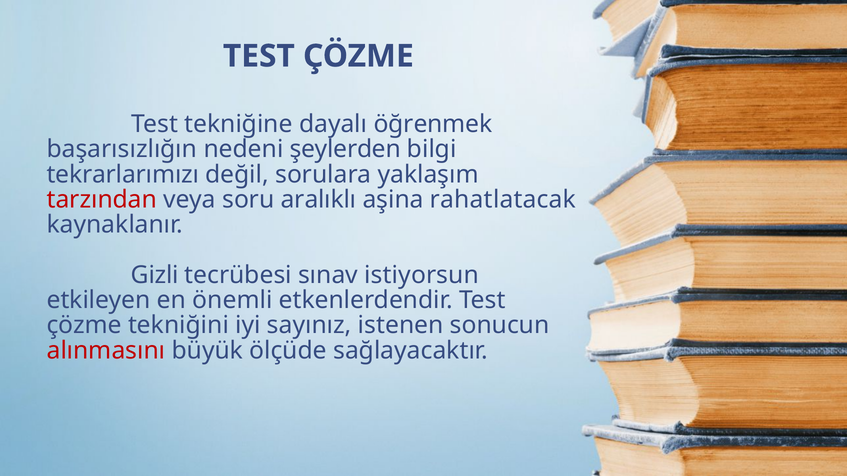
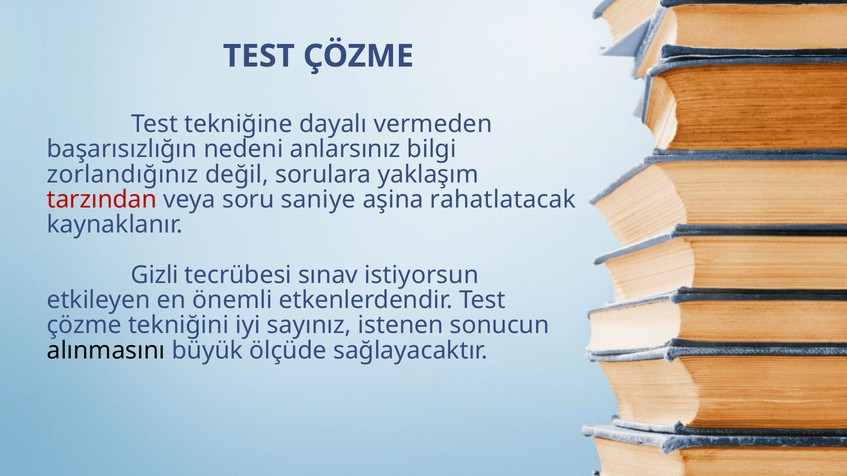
öğrenmek: öğrenmek -> vermeden (433, 124)
şeylerden: şeylerden -> anlarsınız (345, 150)
tekrarlarımızı: tekrarlarımızı -> zorlandığınız (123, 175)
aralıklı: aralıklı -> saniye (318, 200)
alınmasını colour: red -> black (106, 351)
